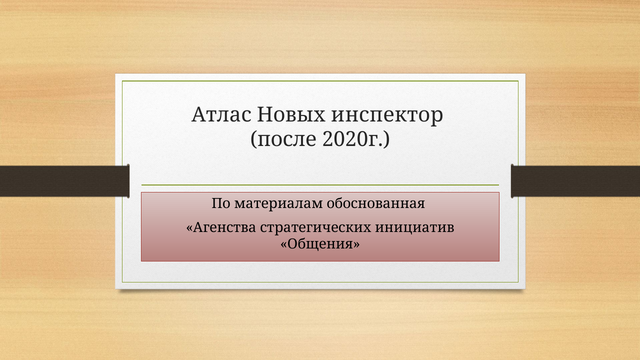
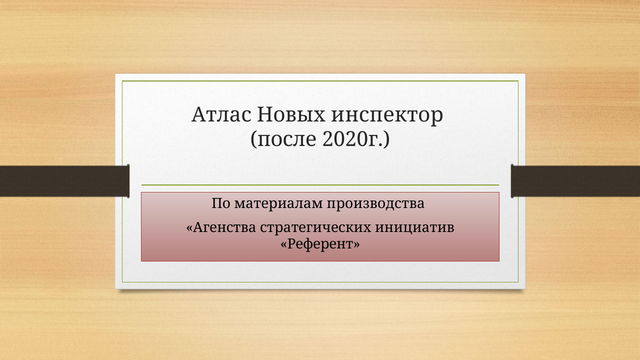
обоснованная: обоснованная -> производства (376, 204)
Общения: Общения -> Референт (320, 244)
